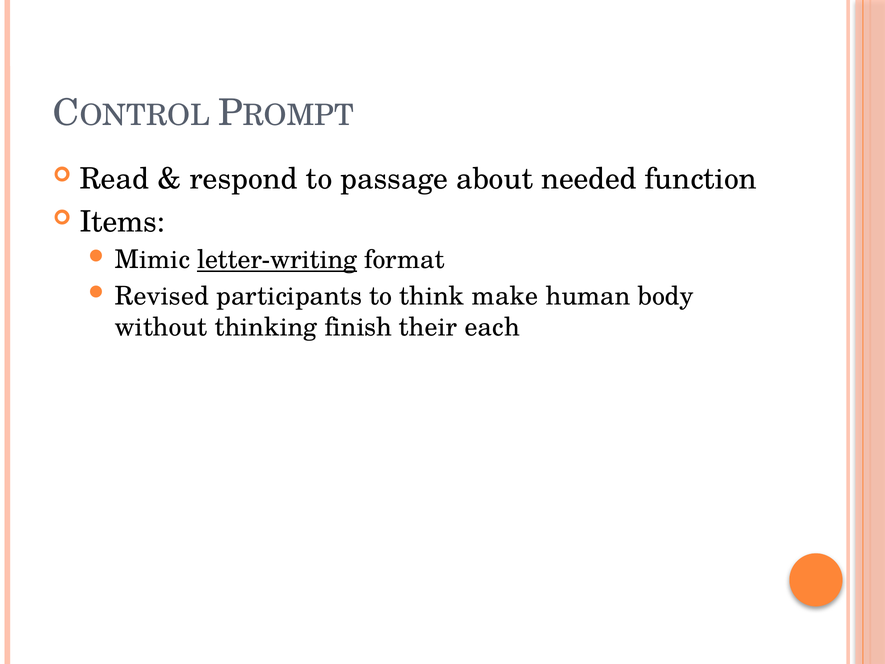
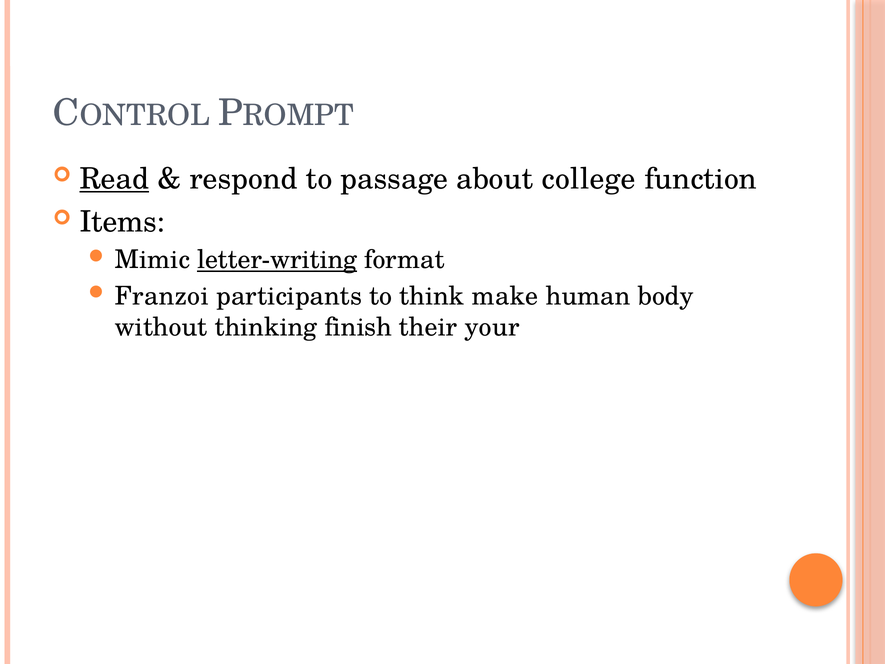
Read underline: none -> present (114, 179)
needed: needed -> college (589, 179)
Revised: Revised -> Franzoi (162, 296)
each: each -> your (492, 327)
